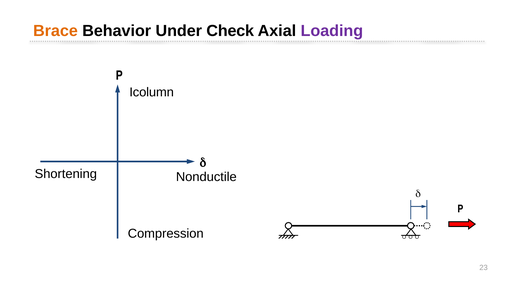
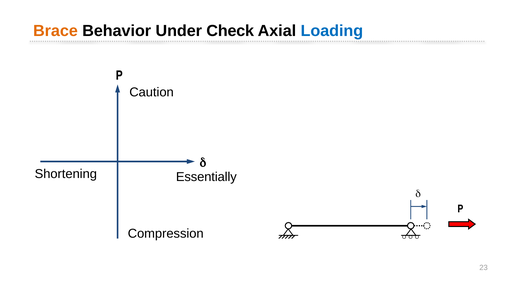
Loading colour: purple -> blue (332, 31)
Icolumn: Icolumn -> Caution (152, 93)
Nonductile: Nonductile -> Essentially (206, 177)
